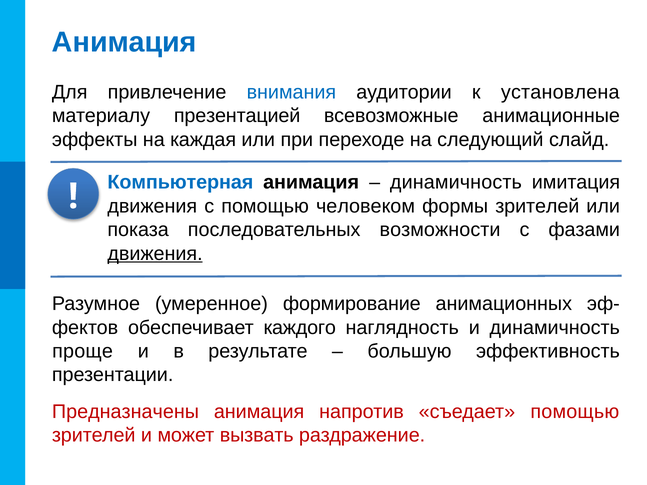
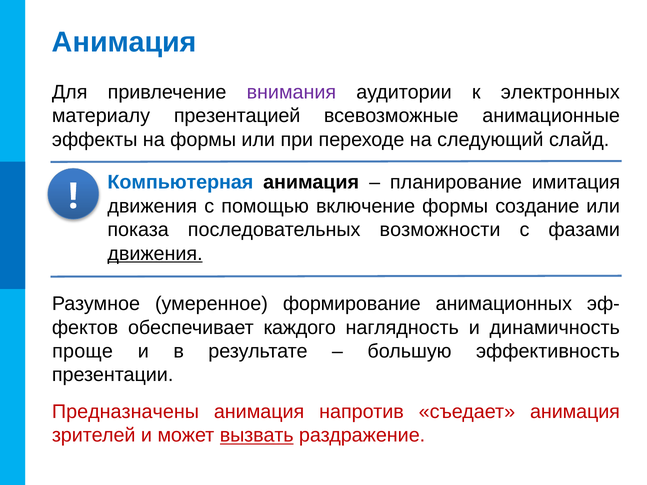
внимания colour: blue -> purple (291, 92)
установлена: установлена -> электронных (560, 92)
на каждая: каждая -> формы (203, 140)
динамичность: динамичность -> планирование (456, 183)
человеком: человеком -> включение (366, 206)
формы зрителей: зрителей -> создание (537, 206)
съедает помощью: помощью -> анимация (575, 412)
вызвать underline: none -> present (257, 436)
